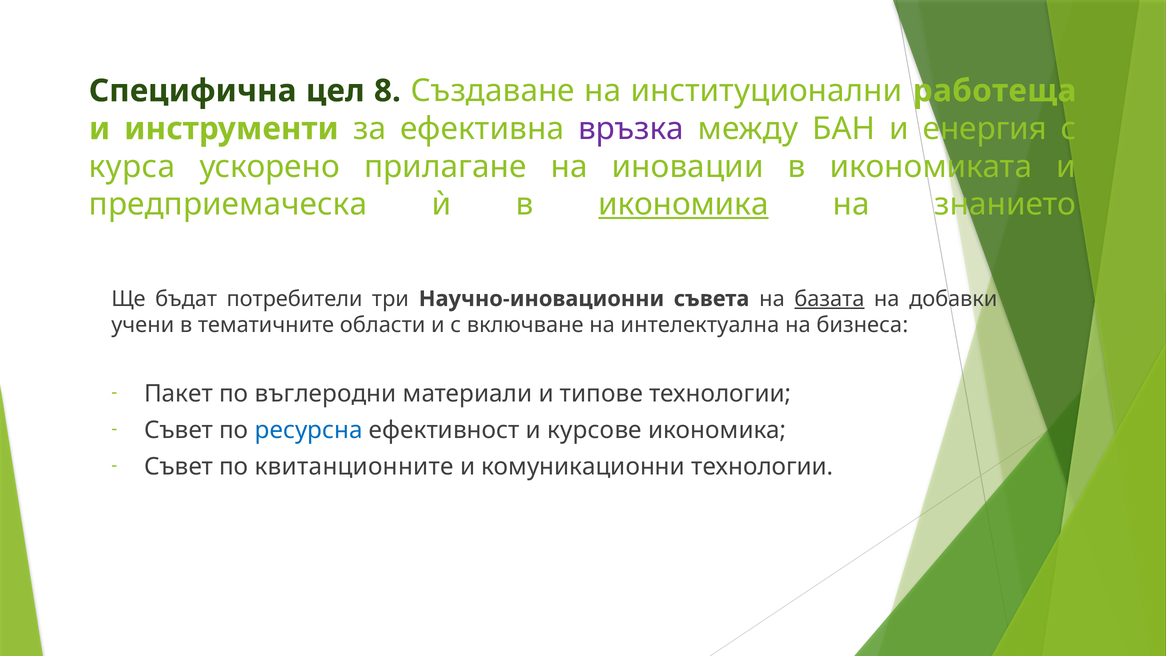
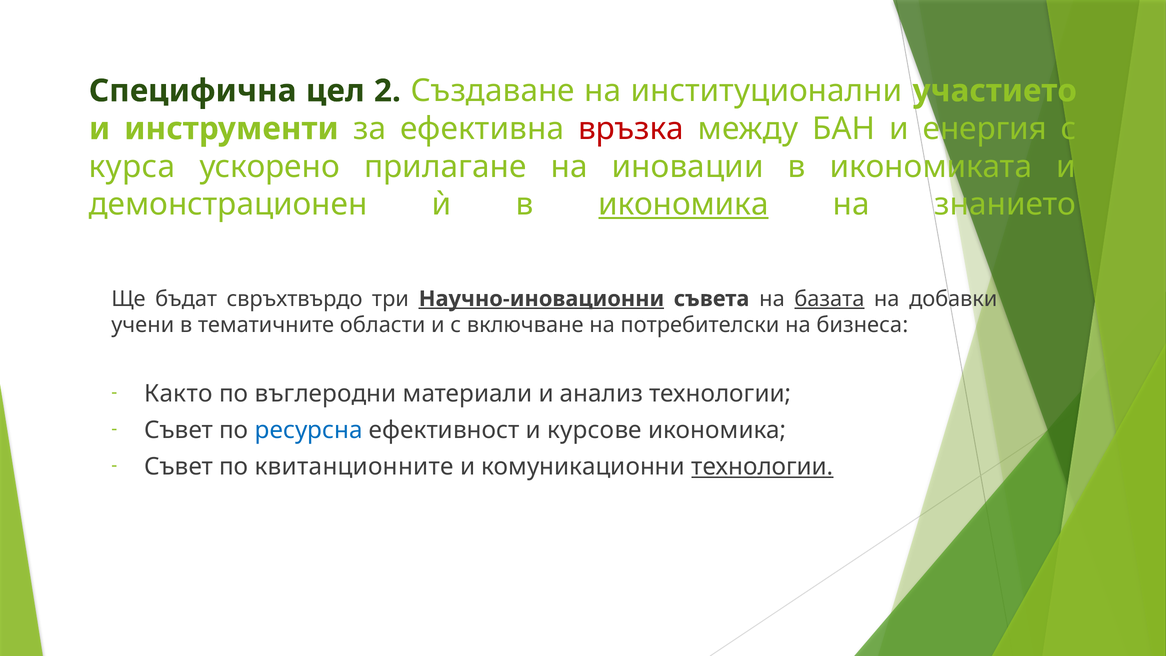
8: 8 -> 2 (387, 91)
работеща: работеща -> участието (995, 91)
връзка colour: purple -> red (631, 129)
предприемаческа: предприемаческа -> демонстрационен (228, 204)
потребители: потребители -> свръхтвърдо (295, 299)
Научно-иновационни underline: none -> present (541, 299)
интелектуална: интелектуална -> потребителски (700, 325)
Пакет: Пакет -> Както (178, 394)
типове: типове -> анализ (601, 394)
технологии underline: none -> present (762, 467)
